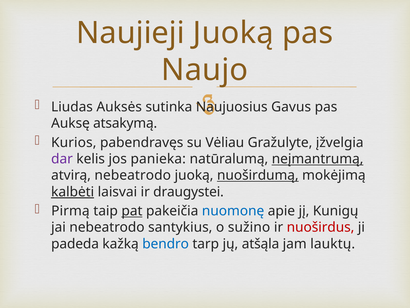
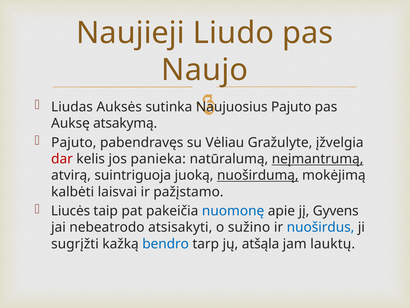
Naujieji Juoką: Juoką -> Liudo (233, 33)
Gavus: Gavus -> Pajuto (291, 107)
Kurios: Kurios -> Pajuto (74, 142)
dar colour: purple -> red (62, 159)
atvirą nebeatrodo: nebeatrodo -> suintriguoja (133, 175)
kalbėti underline: present -> none (73, 192)
draugystei: draugystei -> pažįstamo (188, 192)
Pirmą: Pirmą -> Liucės (71, 211)
pat underline: present -> none (132, 211)
Kunigų: Kunigų -> Gyvens (336, 211)
santykius: santykius -> atsisakyti (180, 227)
nuoširdus colour: red -> blue (321, 227)
padeda: padeda -> sugrįžti (75, 244)
